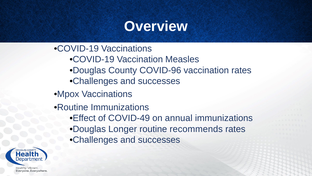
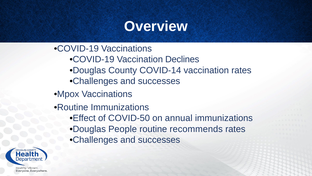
Measles: Measles -> Declines (182, 59)
COVID-96: COVID-96 -> COVID-14 (160, 70)
COVID-49: COVID-49 -> COVID-50 (129, 118)
Longer: Longer -> People (123, 129)
